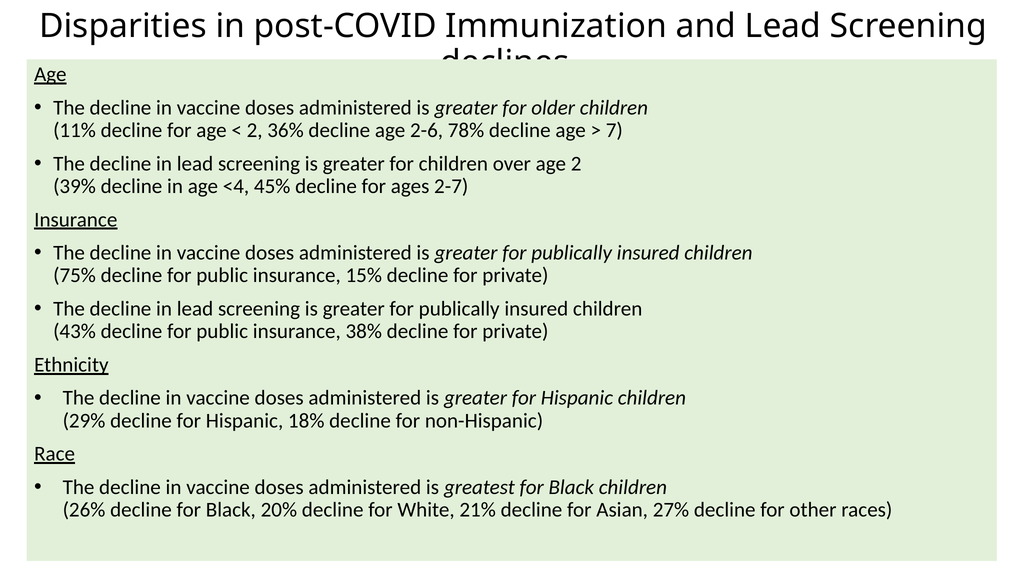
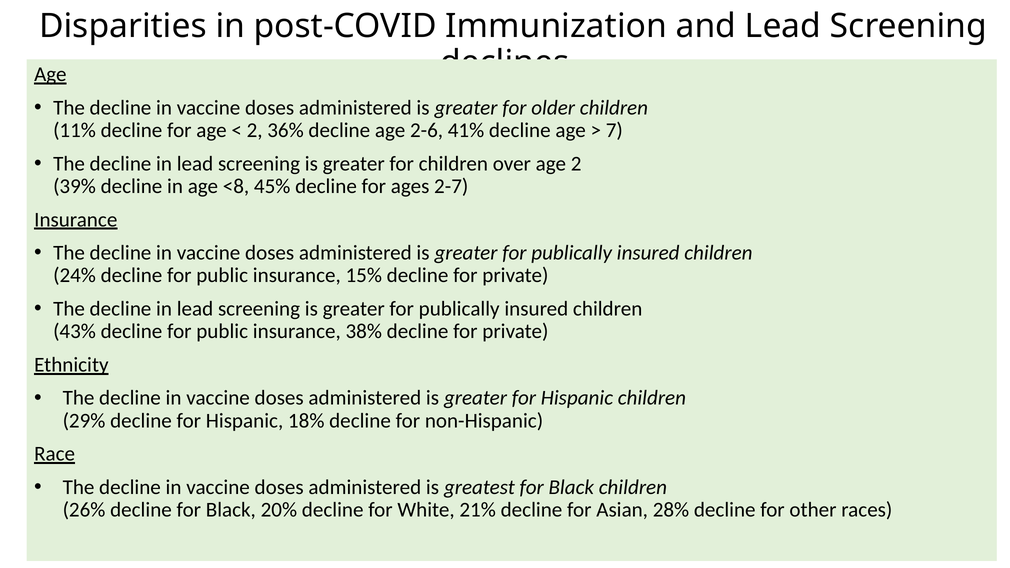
78%: 78% -> 41% (466, 130)
<4: <4 -> <8 (236, 186)
75%: 75% -> 24% (75, 276)
27%: 27% -> 28% (671, 510)
